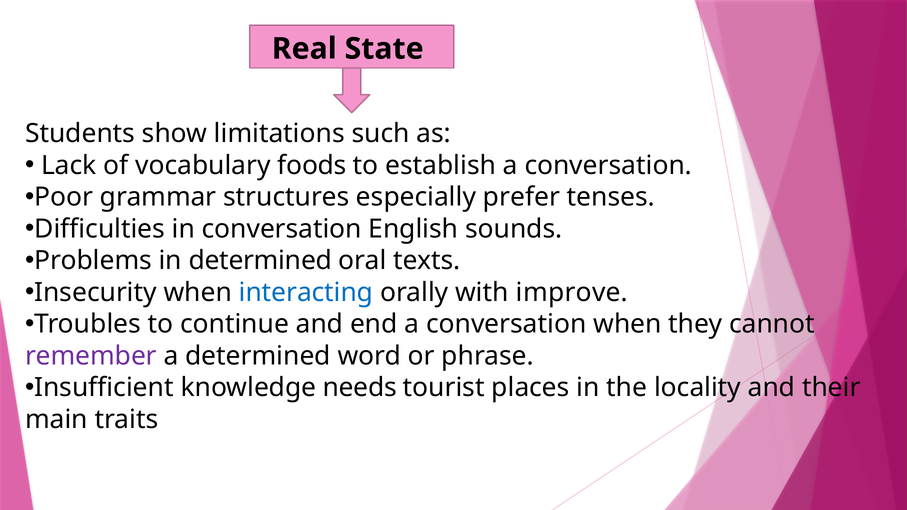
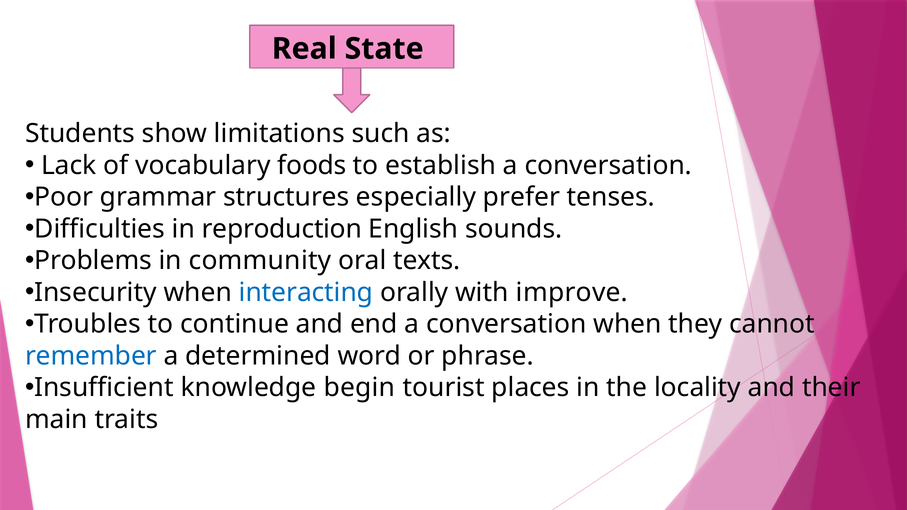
in conversation: conversation -> reproduction (282, 229)
in determined: determined -> community (260, 261)
remember colour: purple -> blue (91, 356)
needs: needs -> begin (359, 388)
